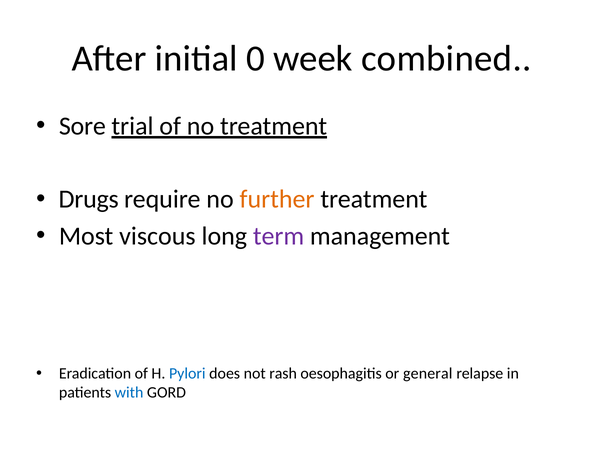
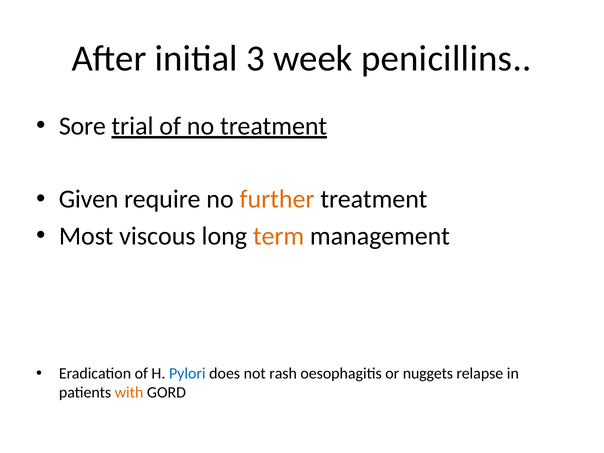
0: 0 -> 3 (256, 58)
combined: combined -> penicillins (446, 58)
Drugs: Drugs -> Given (89, 199)
term colour: purple -> orange (279, 236)
general: general -> nuggets (428, 374)
with colour: blue -> orange (129, 393)
